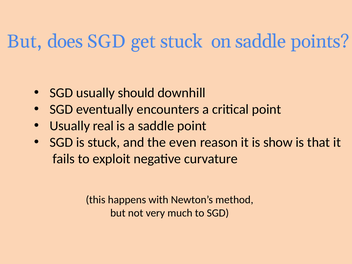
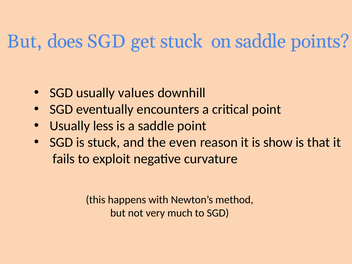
should: should -> values (136, 93)
real: real -> less (103, 126)
